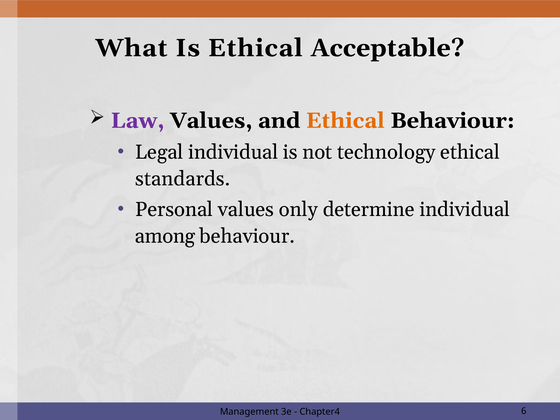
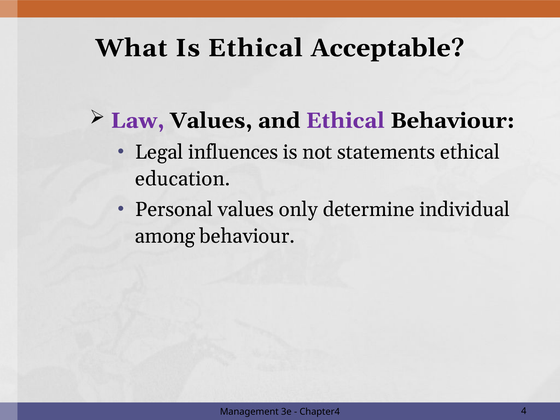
Ethical colour: orange -> purple (345, 121)
Legal individual: individual -> influences (233, 152)
technology: technology -> statements (386, 152)
standards: standards -> education (183, 179)
6: 6 -> 4 (524, 411)
